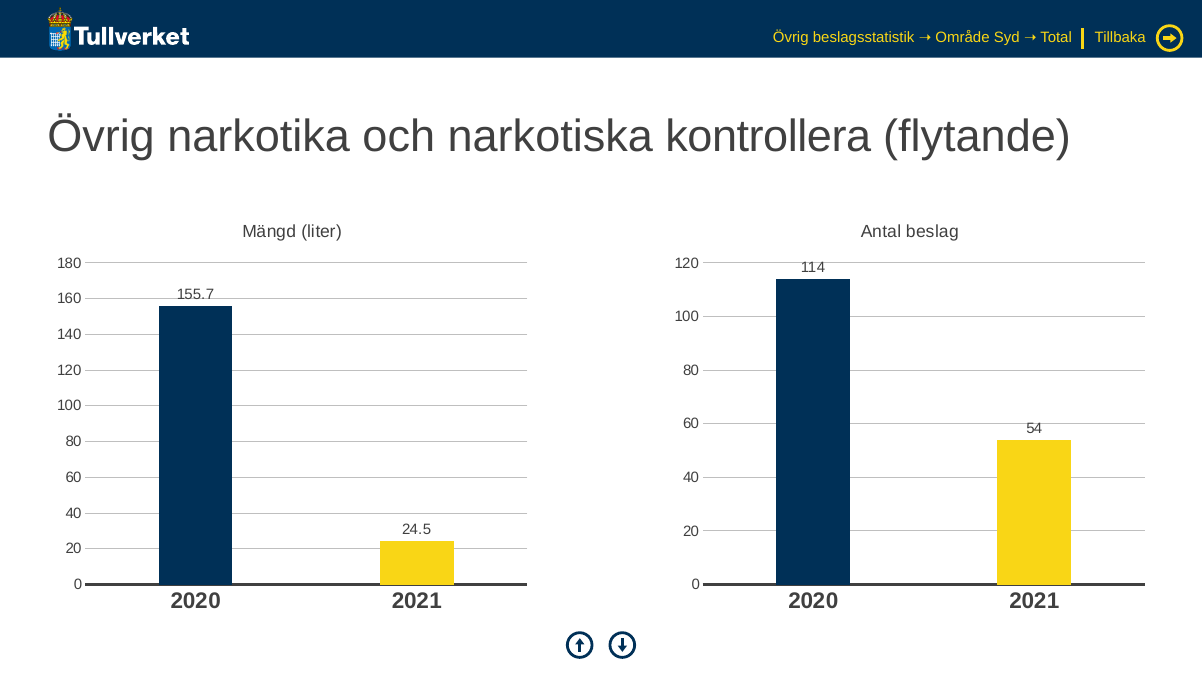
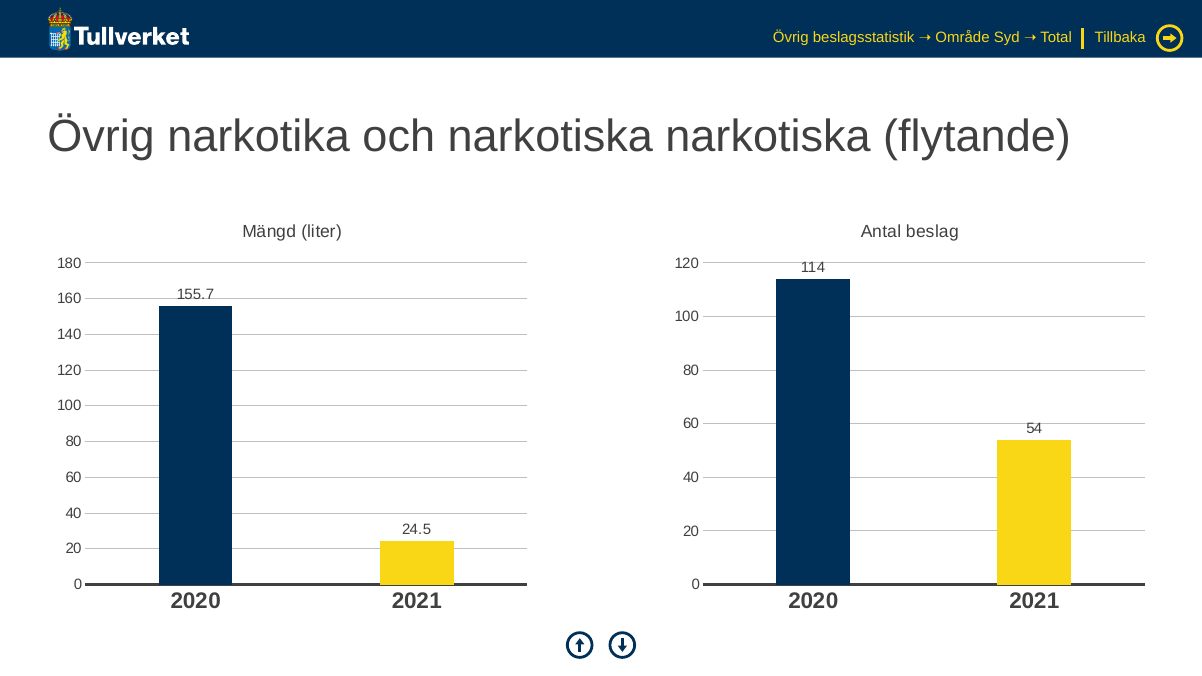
narkotiska kontrollera: kontrollera -> narkotiska (768, 137)
